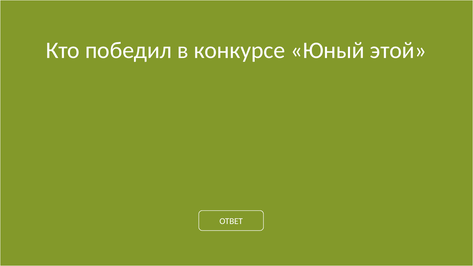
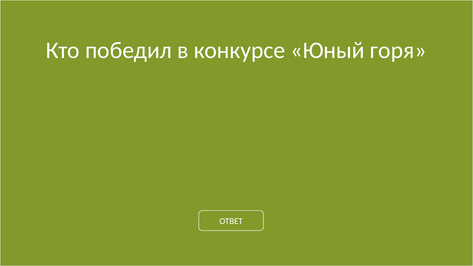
этой: этой -> горя (398, 50)
